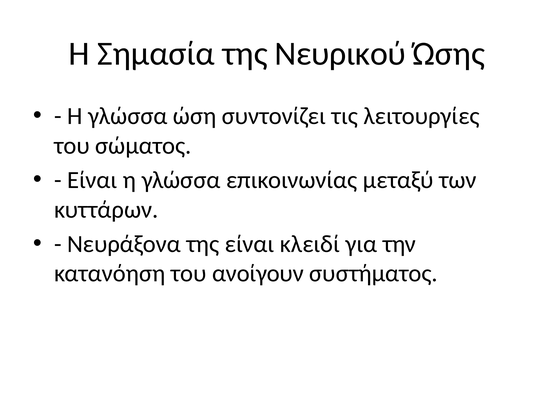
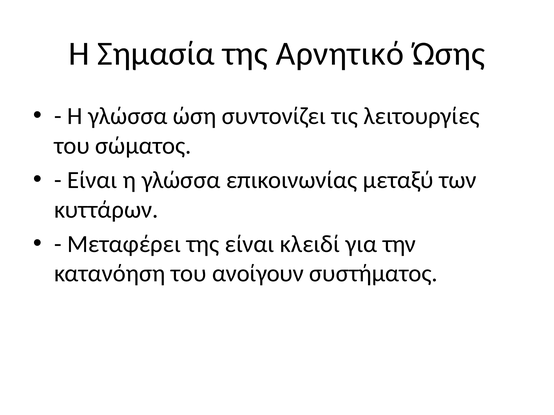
Νευρικού: Νευρικού -> Αρνητικό (340, 54)
Νευράξονα: Νευράξονα -> Μεταφέρει (124, 244)
